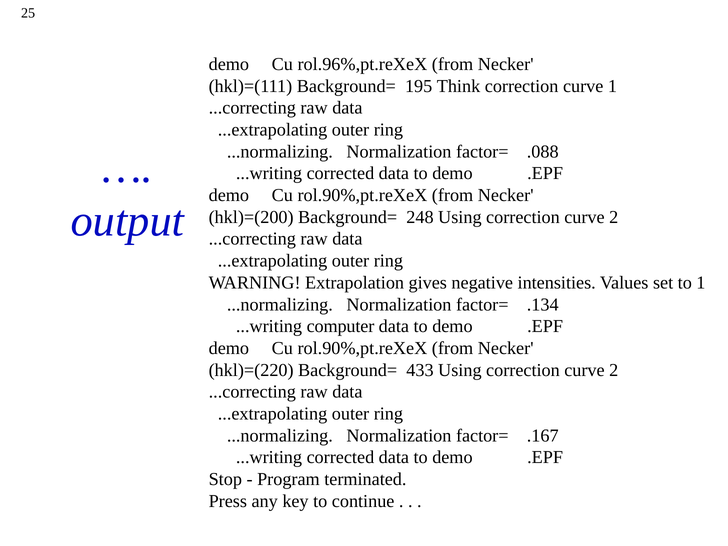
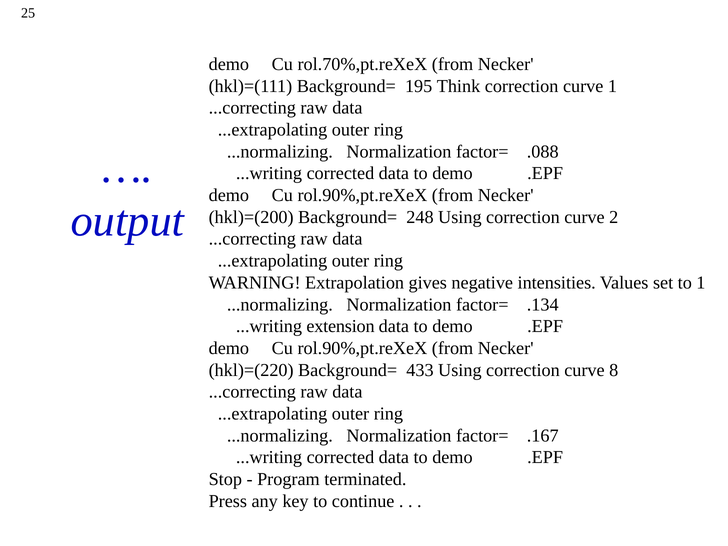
rol.96%,pt.reXeX: rol.96%,pt.reXeX -> rol.70%,pt.reXeX (362, 64)
computer: computer -> extension (341, 326)
2: 2 -> 8 (614, 370)
